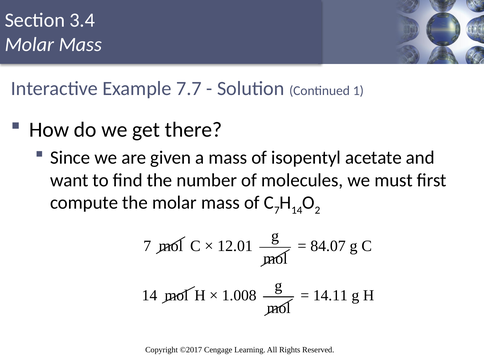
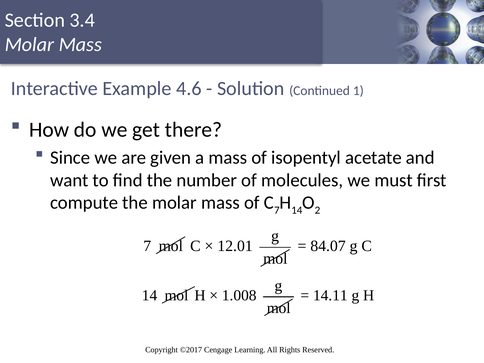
7.7: 7.7 -> 4.6 (189, 88)
